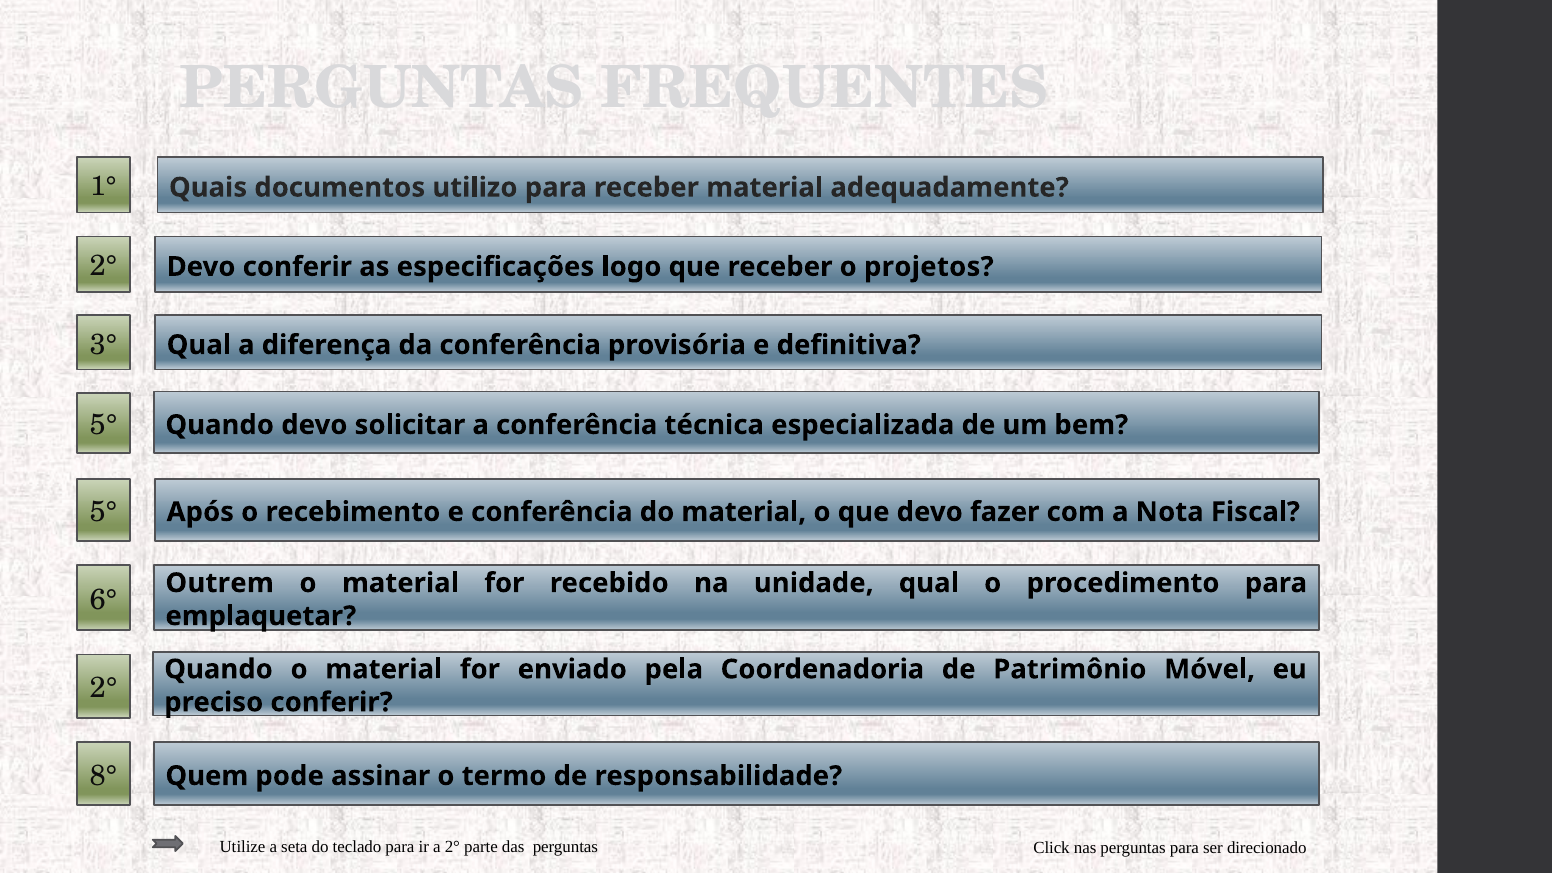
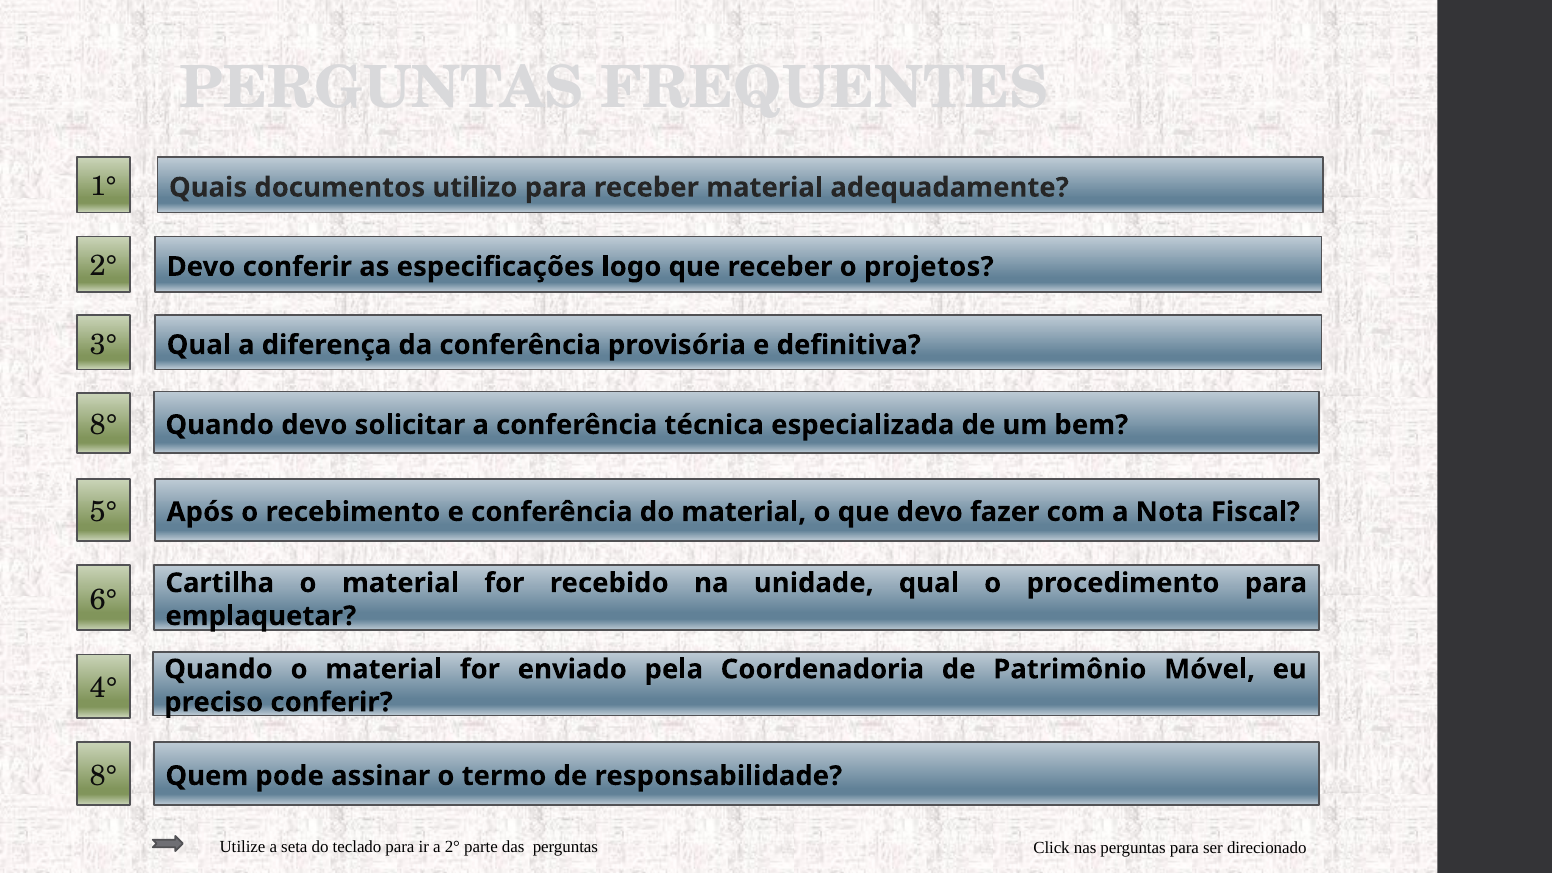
5°: 5° -> 8° (104, 425)
Outrem: Outrem -> Cartilha (220, 583)
2°: 2° -> 4° (104, 688)
